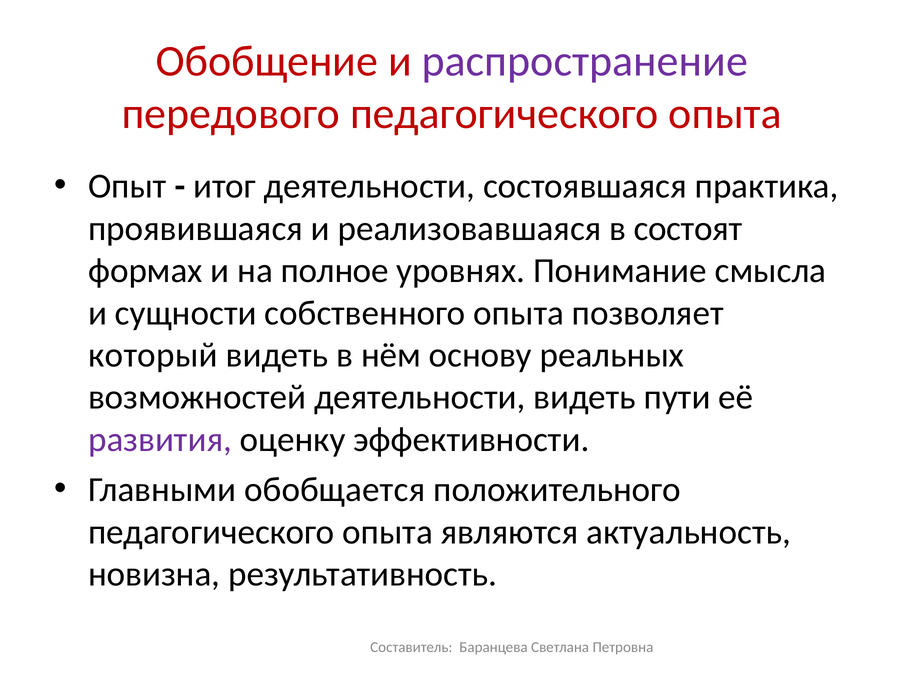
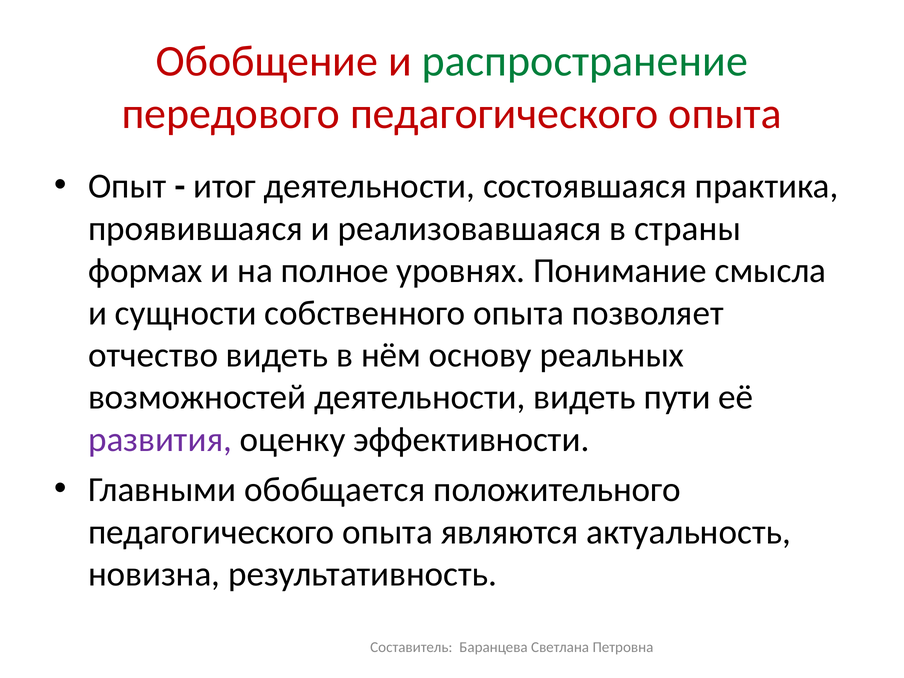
распространение colour: purple -> green (585, 61)
состоят: состоят -> страны (688, 228)
который: который -> отчество (153, 355)
